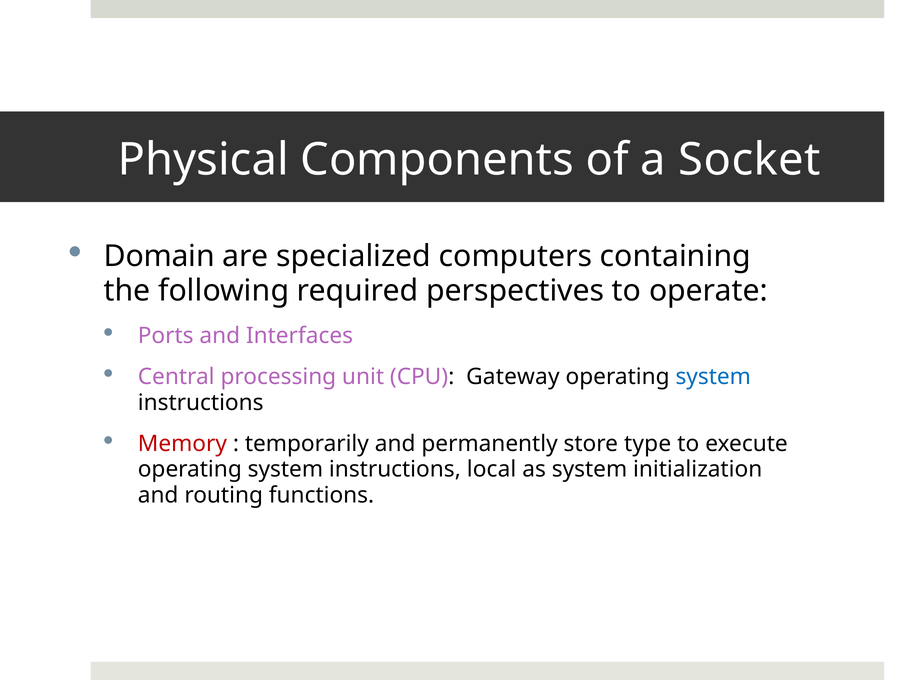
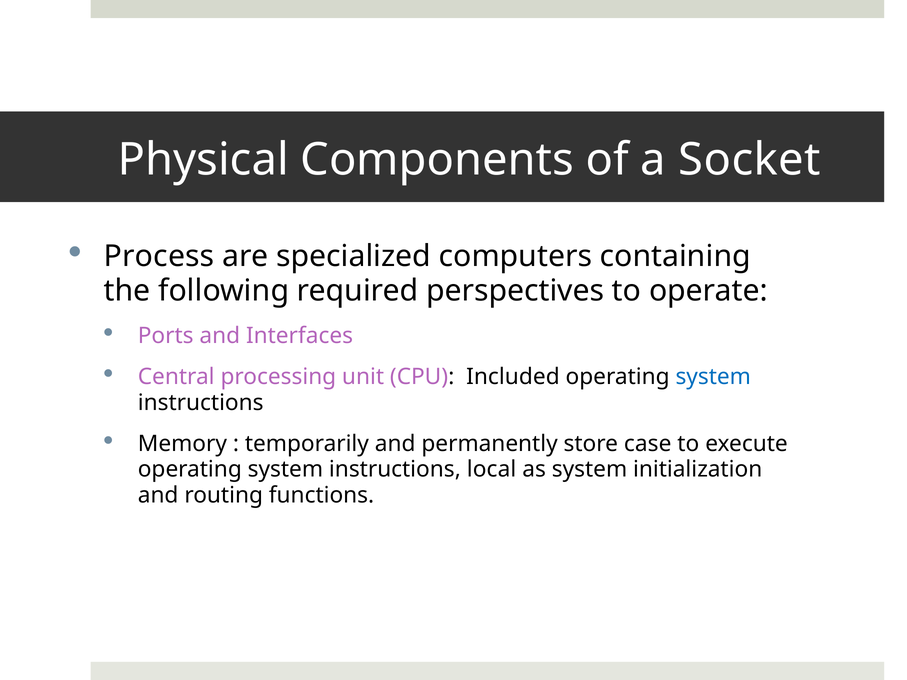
Domain: Domain -> Process (159, 256)
Gateway: Gateway -> Included (513, 377)
Memory colour: red -> black (182, 444)
type: type -> case (648, 444)
